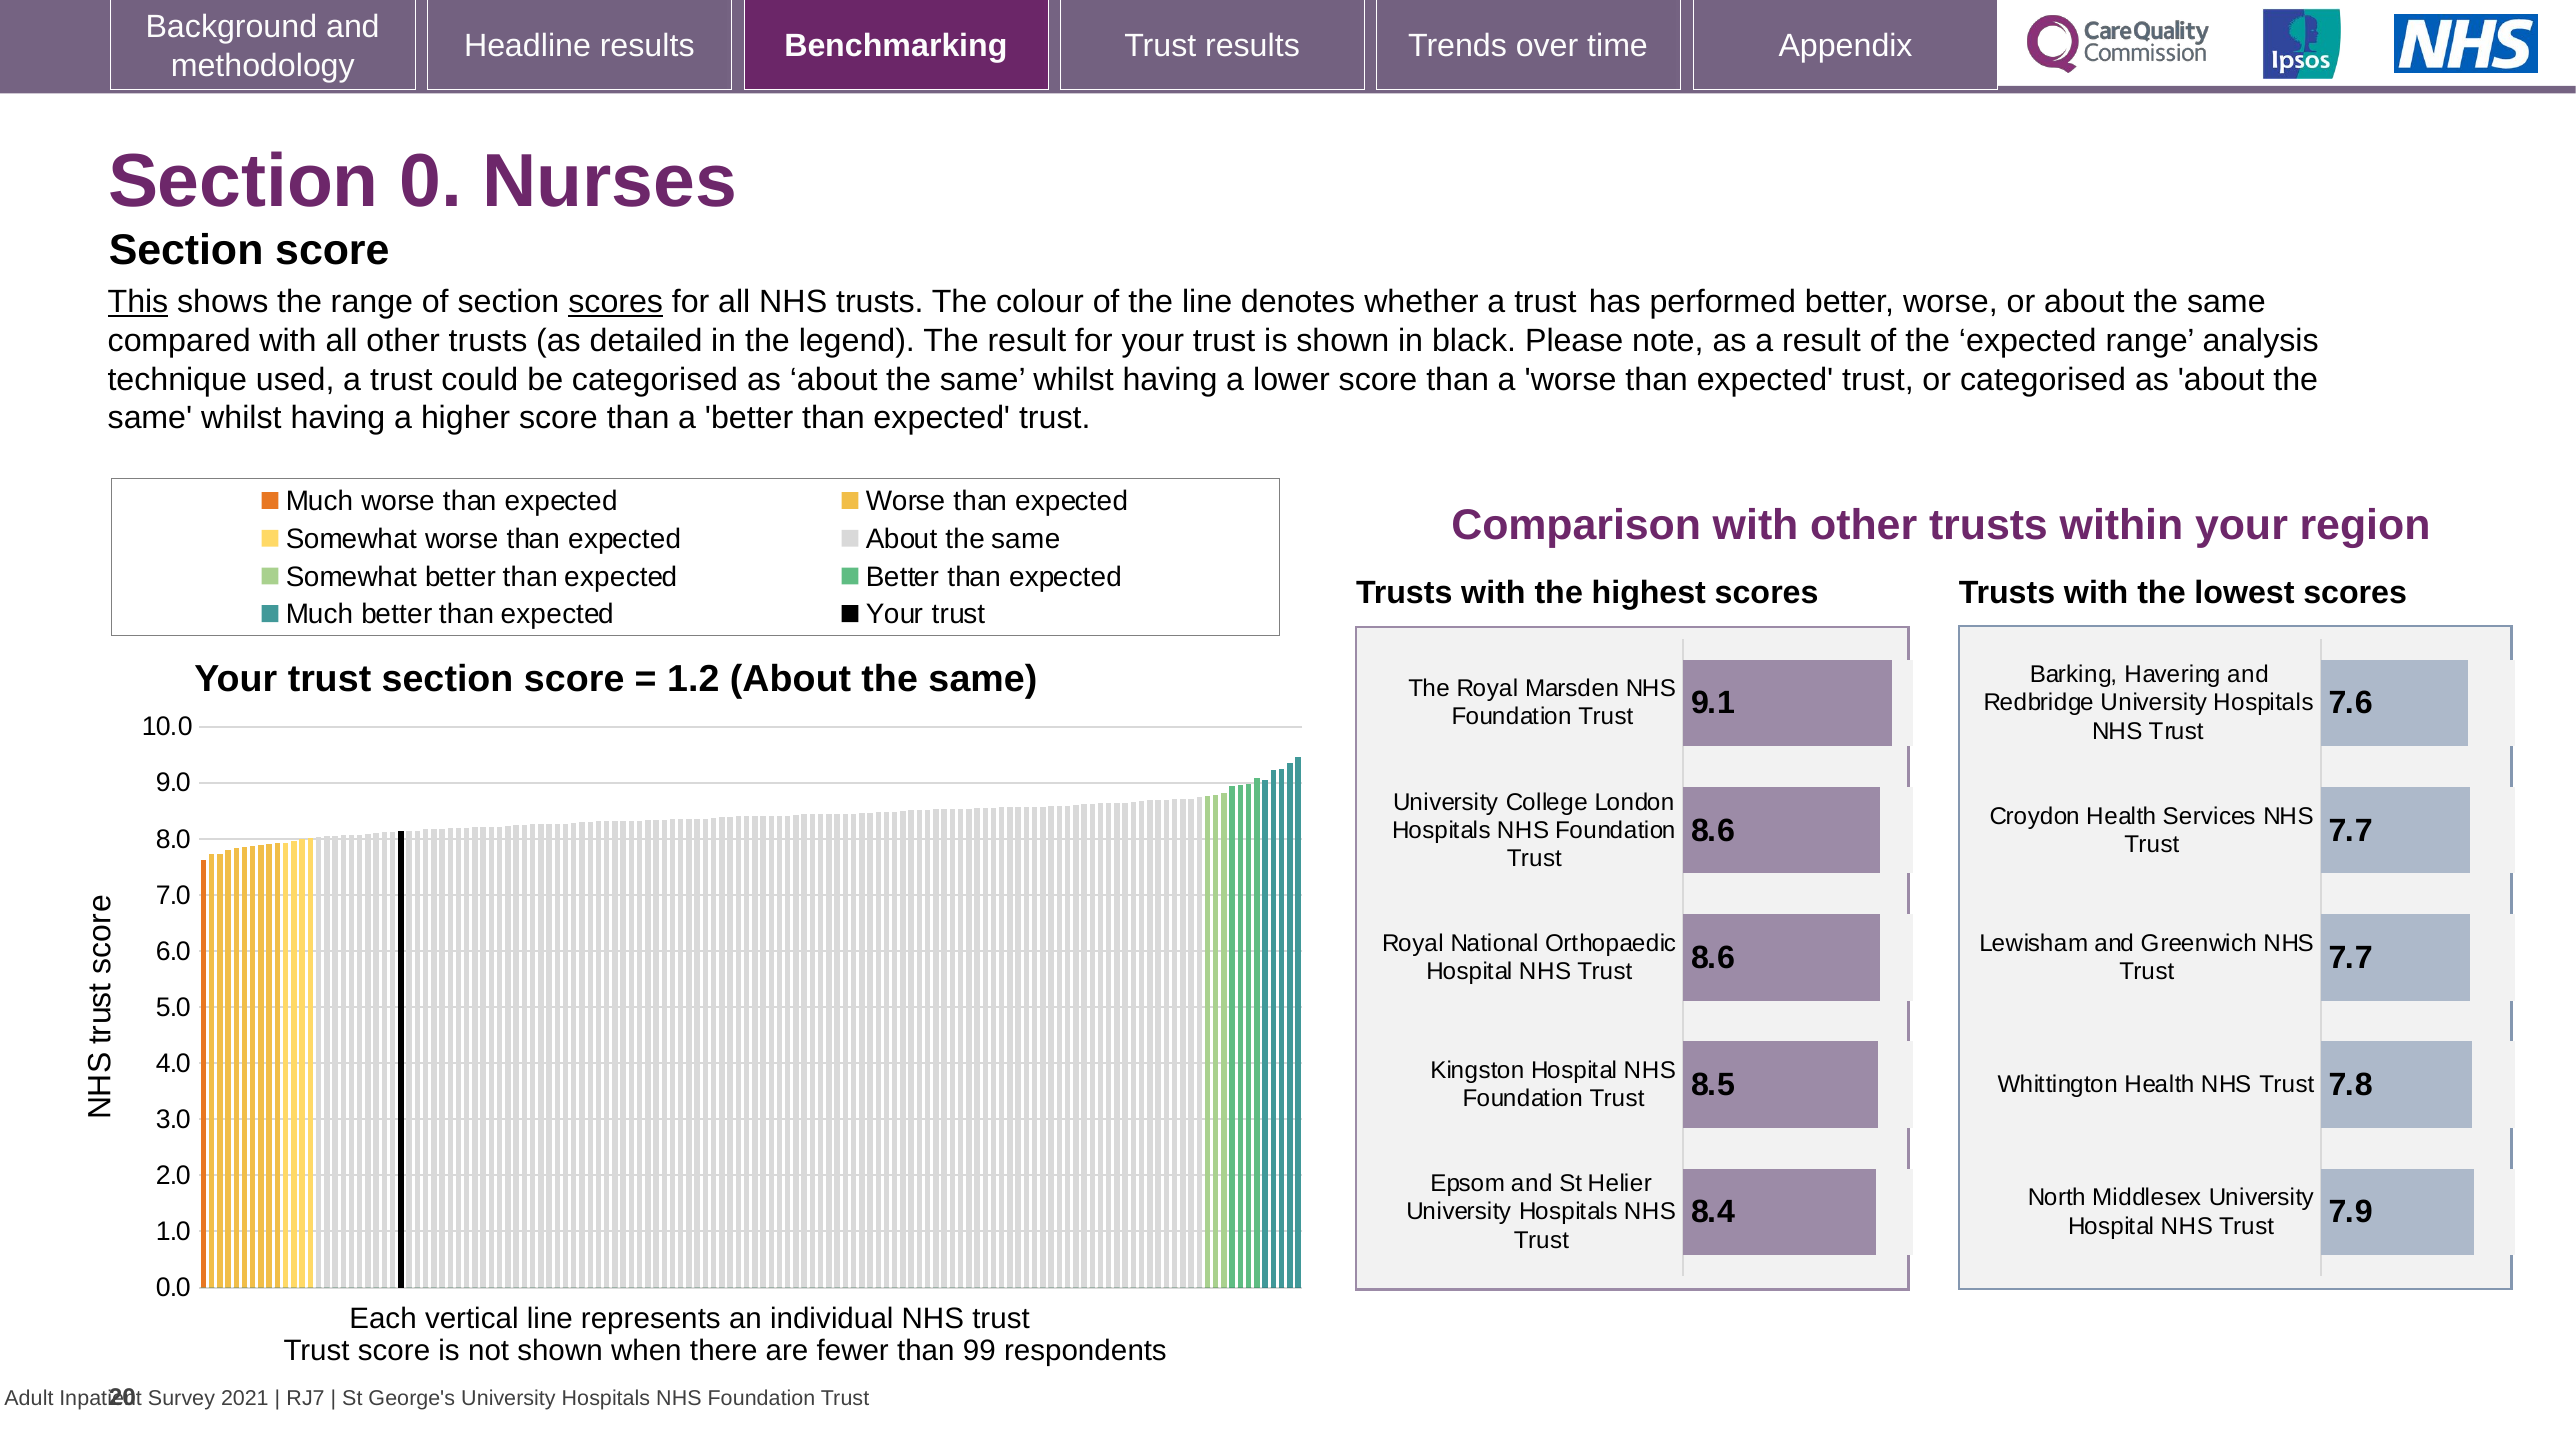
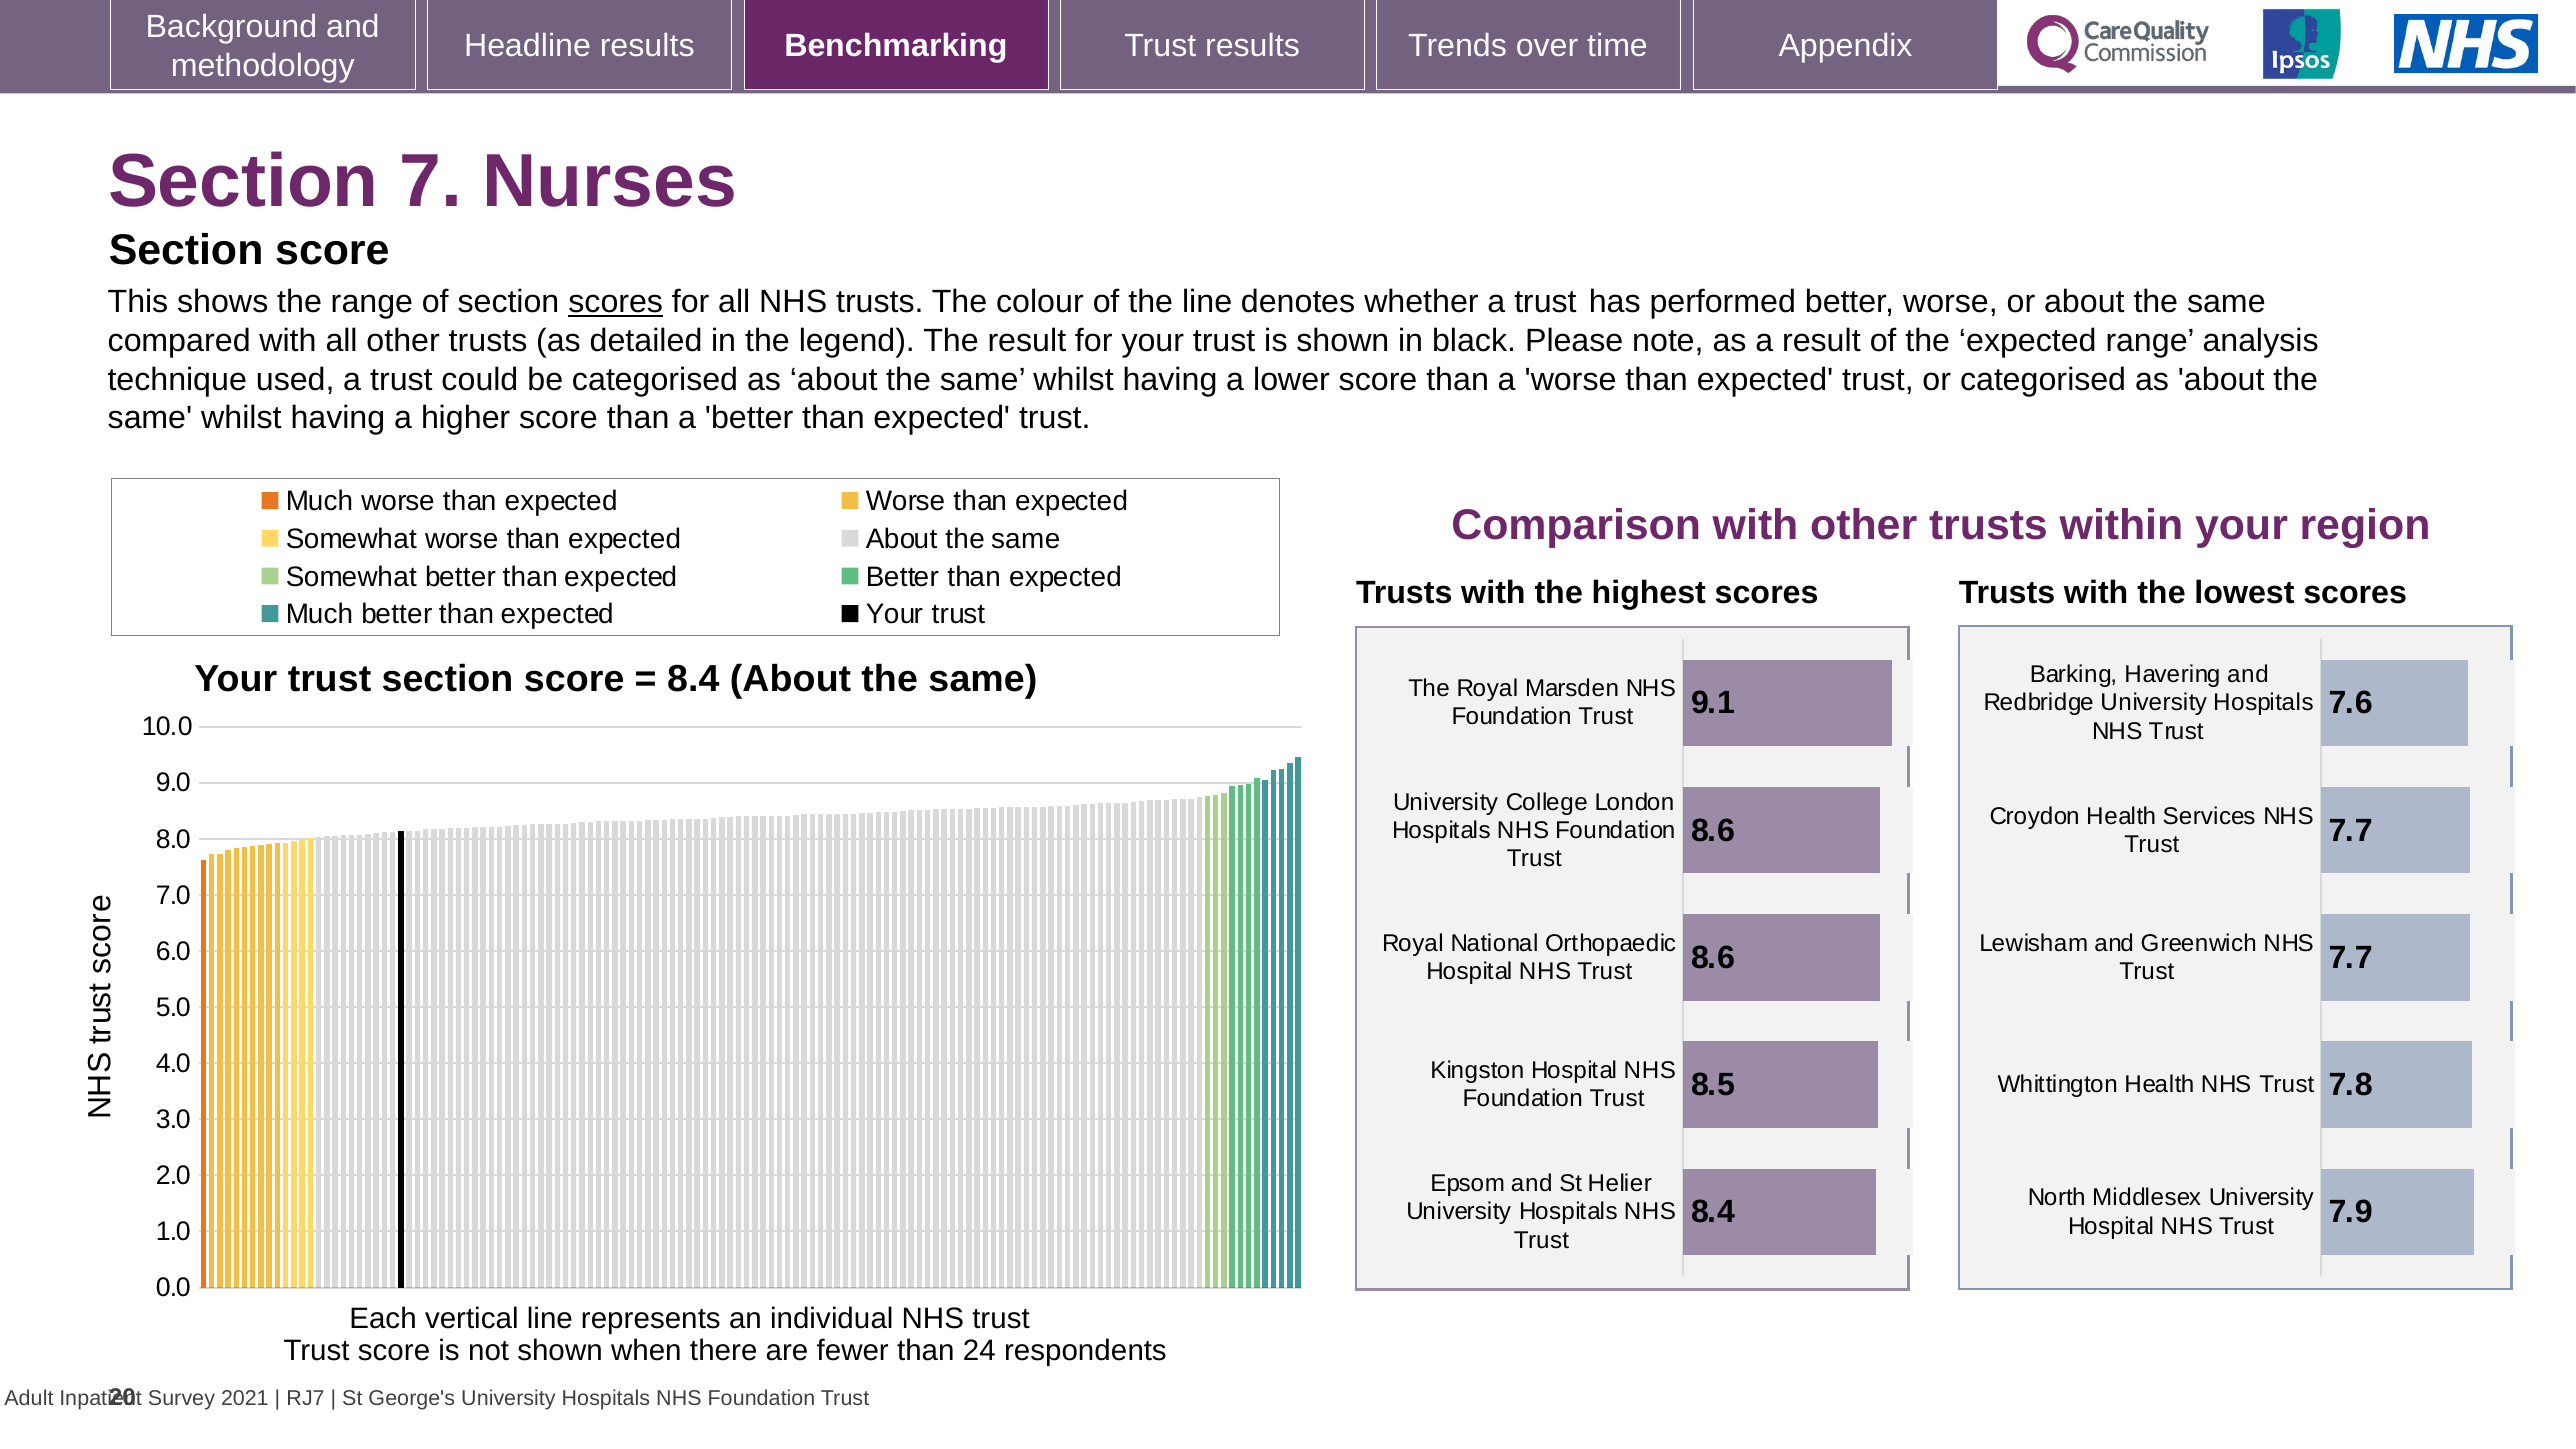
0: 0 -> 7 (431, 182)
This underline: present -> none (138, 302)
1.2: 1.2 -> 8.4 (693, 679)
99: 99 -> 24 (979, 1350)
